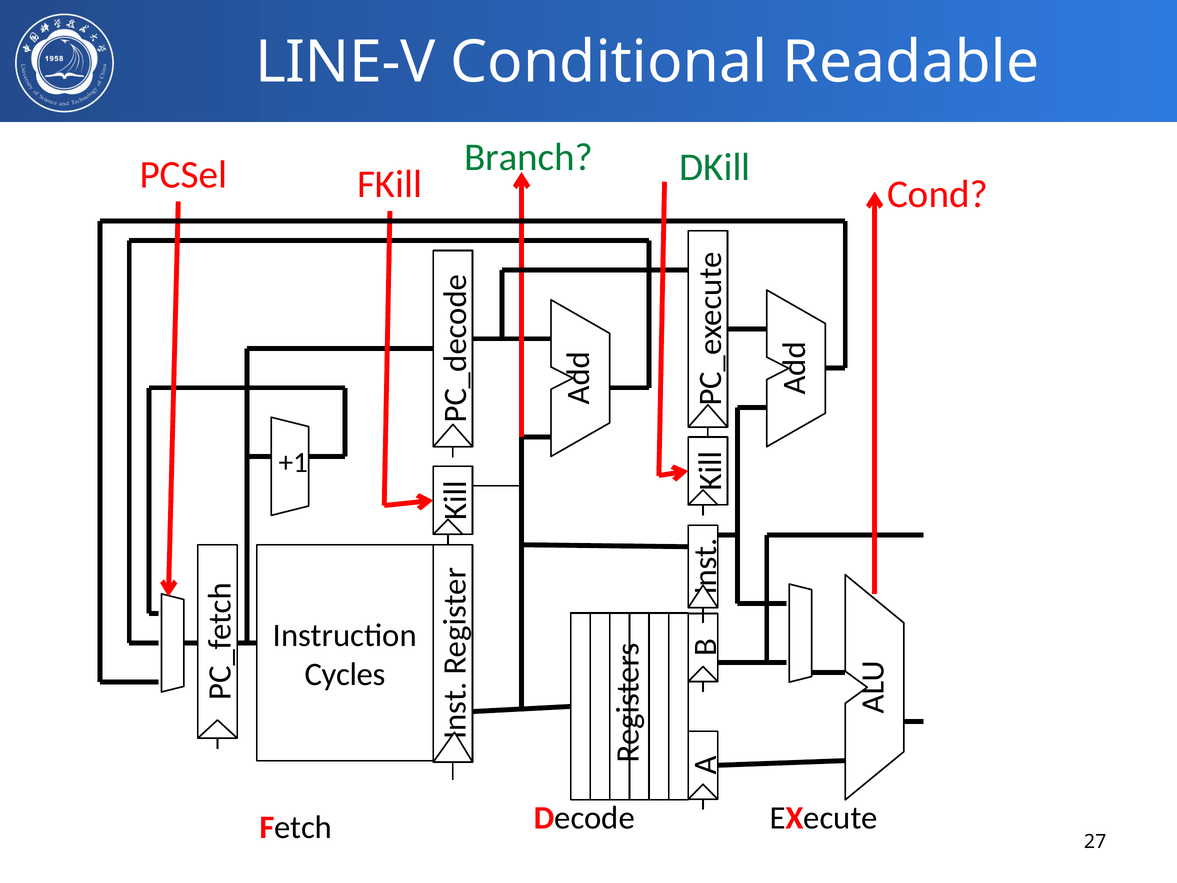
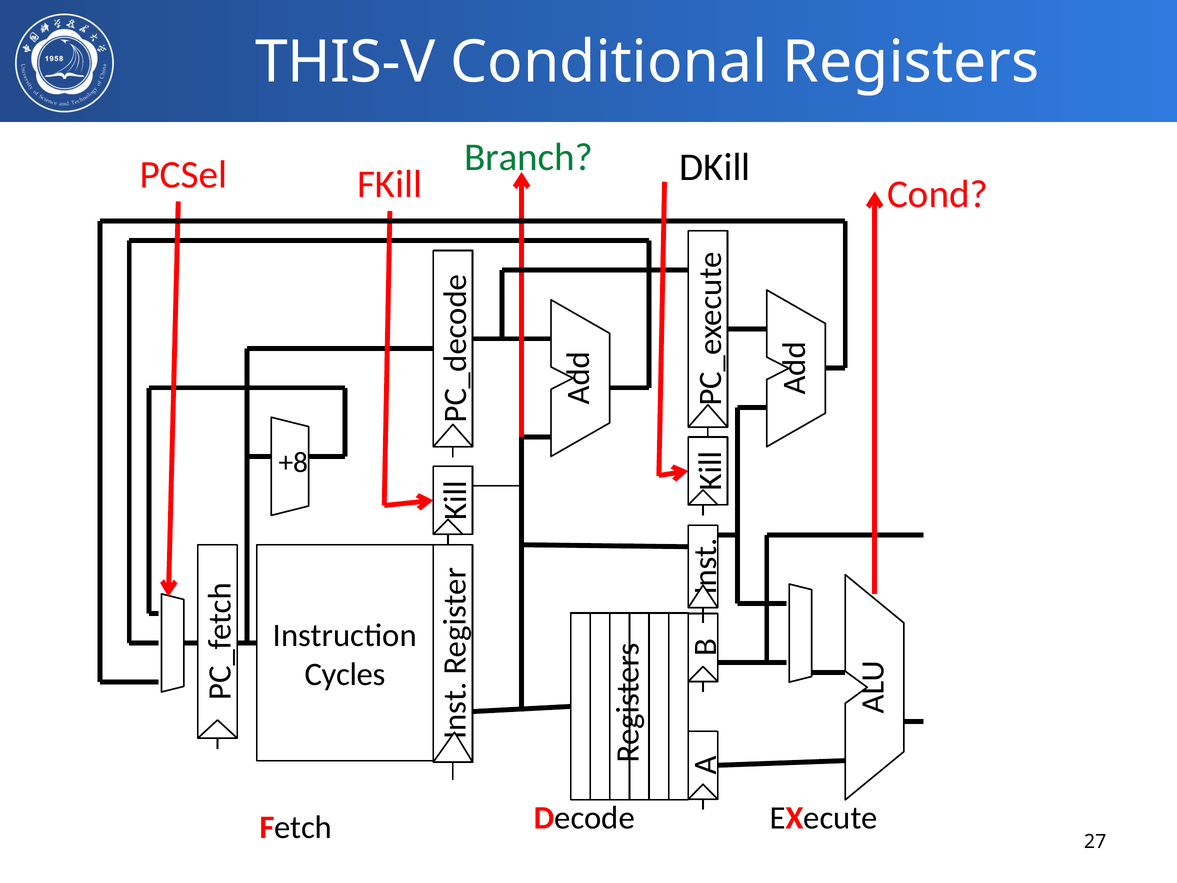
LINE-V: LINE-V -> THIS-V (345, 62)
Readable: Readable -> Registers (911, 62)
DKill colour: green -> black (715, 167)
+1: +1 -> +8 (293, 462)
